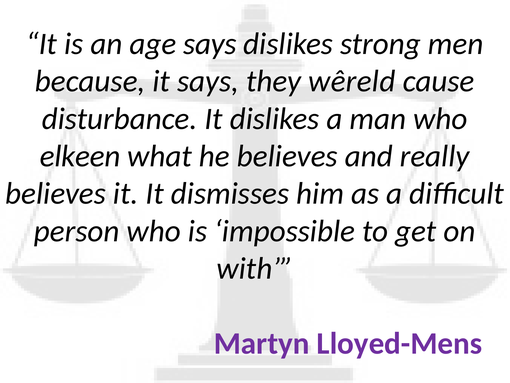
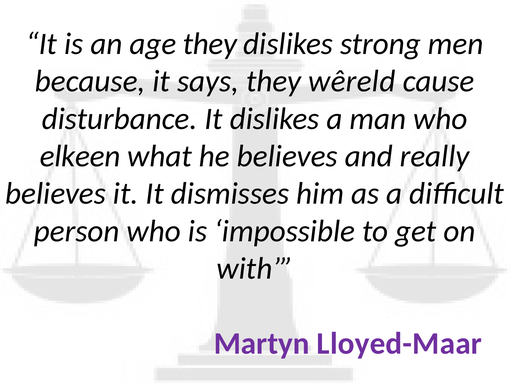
age says: says -> they (210, 44)
Lloyed-Mens: Lloyed-Mens -> Lloyed-Maar (399, 343)
